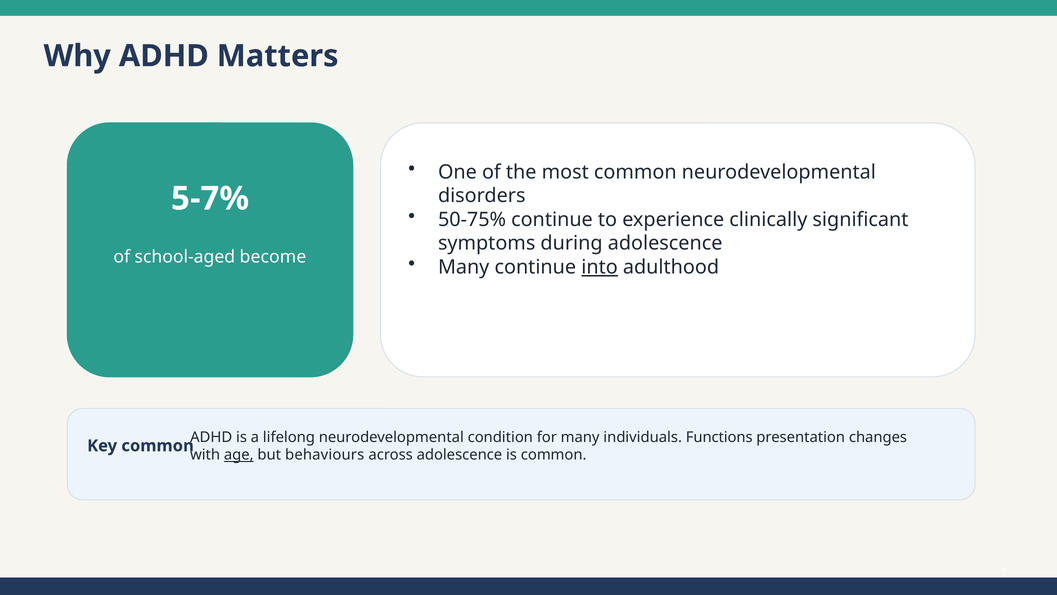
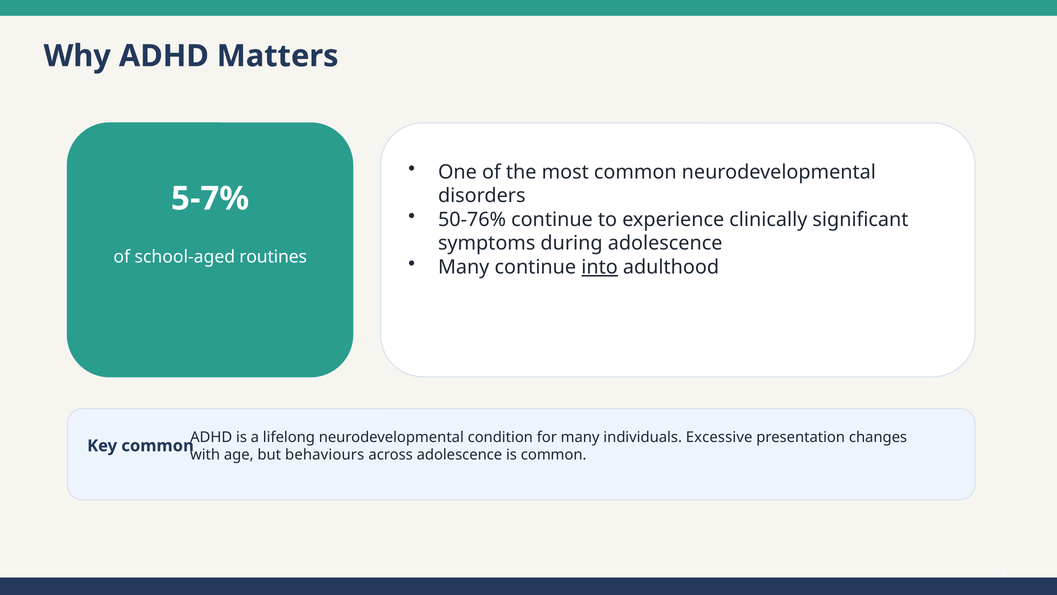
50-75%: 50-75% -> 50-76% (472, 219)
become: become -> routines (273, 257)
Functions: Functions -> Excessive (719, 437)
age underline: present -> none (239, 455)
